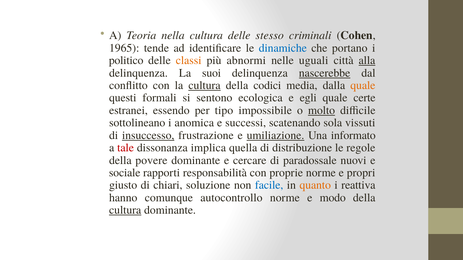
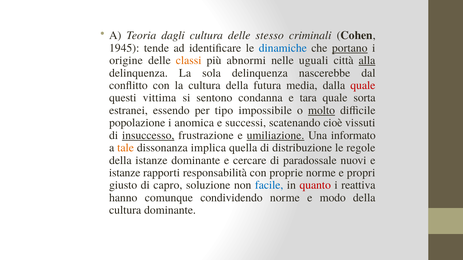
nella: nella -> dagli (173, 36)
1965: 1965 -> 1945 (124, 48)
portano underline: none -> present (350, 48)
politico: politico -> origine (126, 61)
suoi: suoi -> sola (211, 73)
nascerebbe underline: present -> none (325, 73)
cultura underline: present -> none (204, 86)
codici: codici -> futura (267, 86)
quale colour: orange -> red (363, 86)
formali: formali -> vittima (159, 98)
ecologica: ecologica -> condanna (261, 98)
egli: egli -> tara (308, 98)
certe: certe -> sorta (365, 98)
sottolineano: sottolineano -> popolazione (137, 123)
sola: sola -> cioè (333, 123)
tale colour: red -> orange (126, 148)
della povere: povere -> istanze (151, 160)
sociale: sociale -> istanze (125, 173)
chiari: chiari -> capro (168, 185)
quanto colour: orange -> red (315, 185)
autocontrollo: autocontrollo -> condividendo (231, 198)
cultura underline: present -> none (125, 210)
